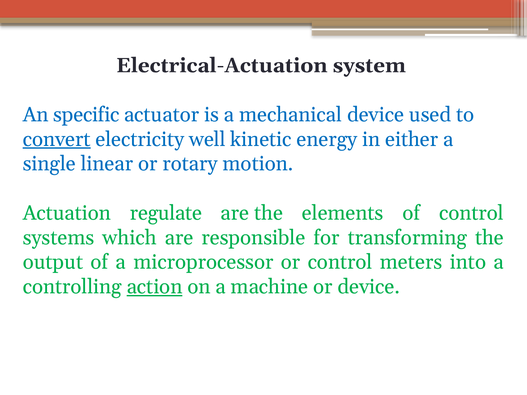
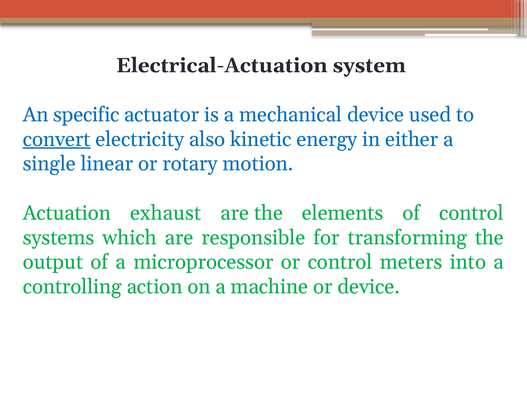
well: well -> also (207, 139)
regulate: regulate -> exhaust (166, 213)
action underline: present -> none (155, 287)
